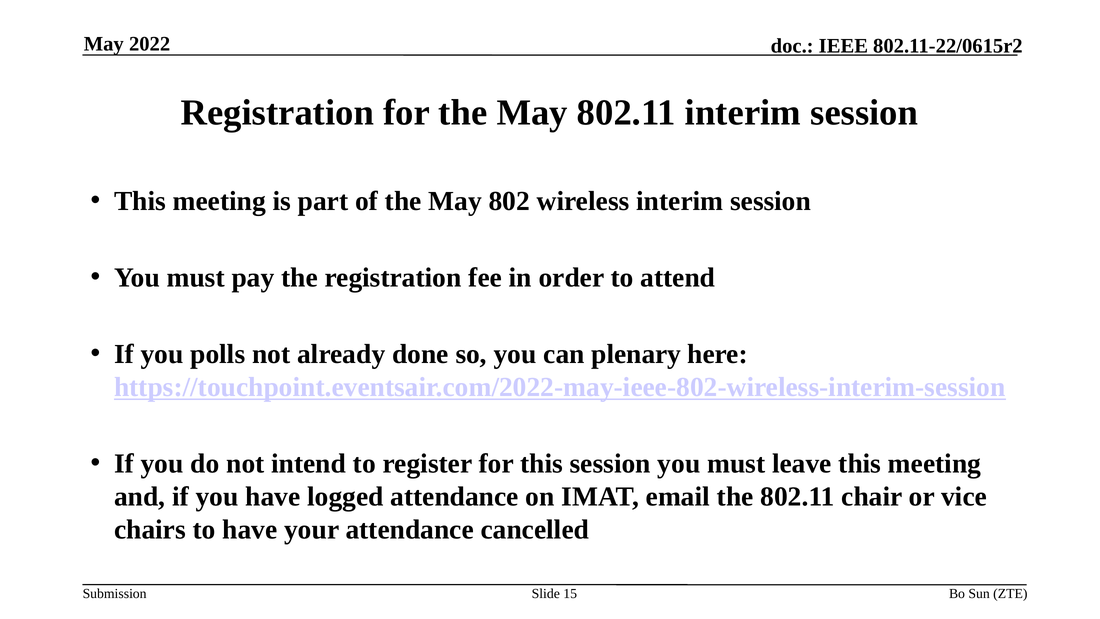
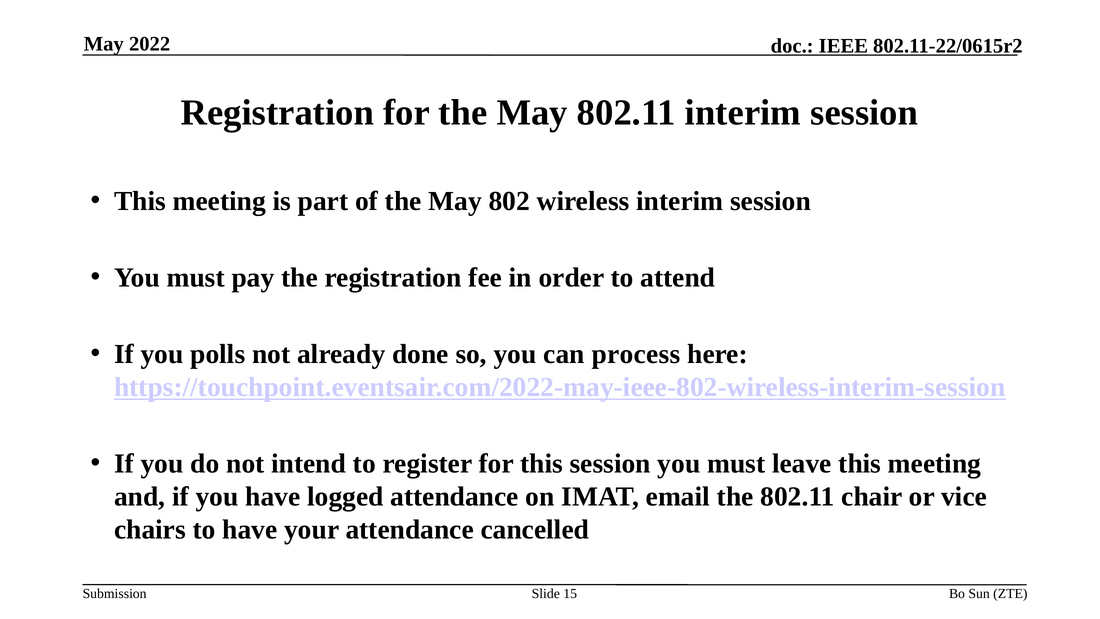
plenary: plenary -> process (636, 354)
